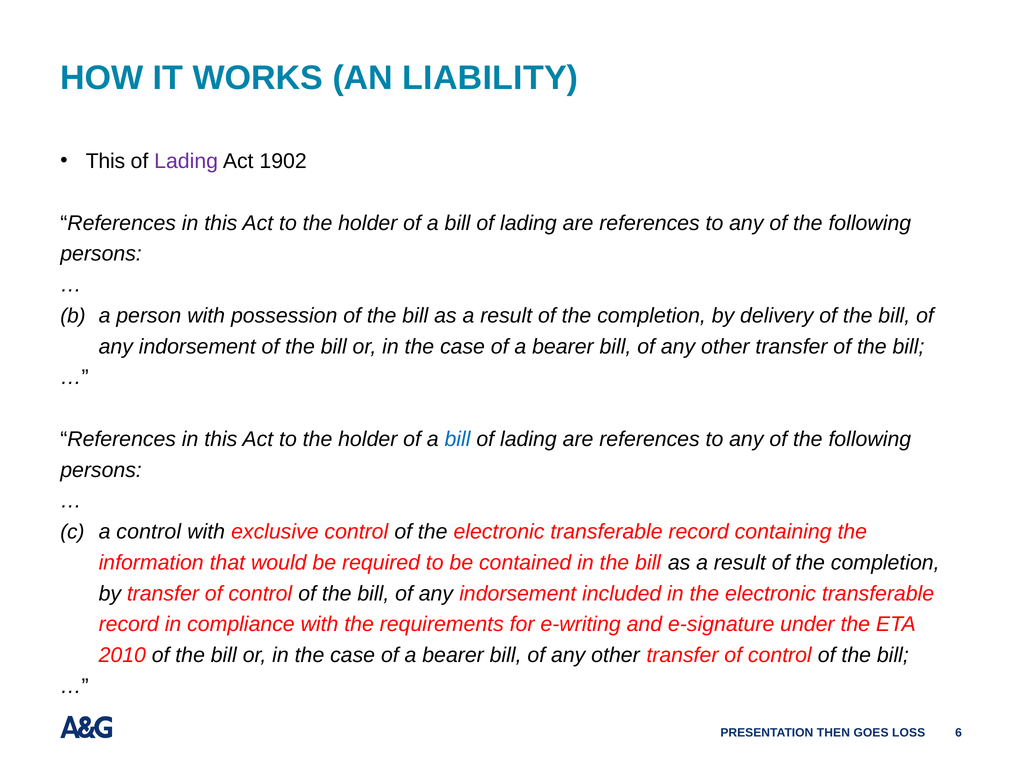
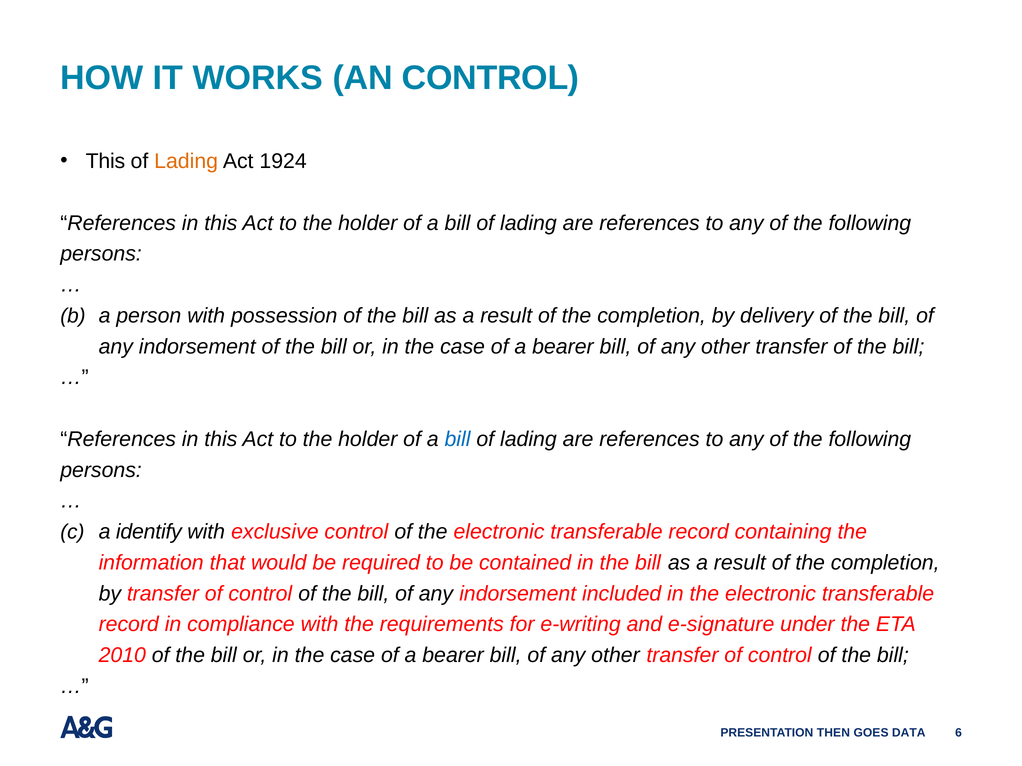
AN LIABILITY: LIABILITY -> CONTROL (491, 78)
Lading colour: purple -> orange (186, 161)
1902: 1902 -> 1924 (283, 161)
a control: control -> identify (149, 532)
LOSS: LOSS -> DATA (909, 733)
